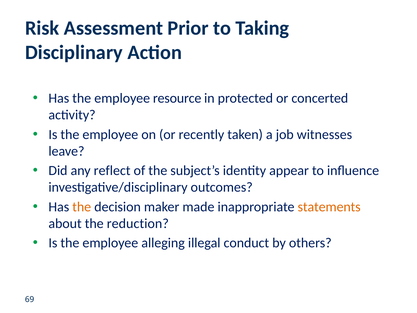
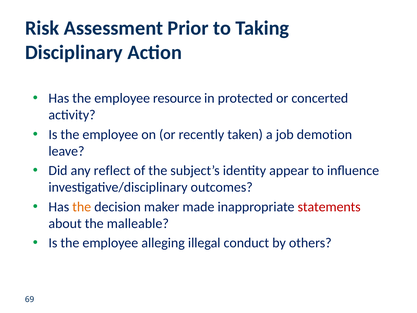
witnesses: witnesses -> demotion (324, 134)
statements colour: orange -> red (329, 207)
reduction: reduction -> malleable (138, 223)
